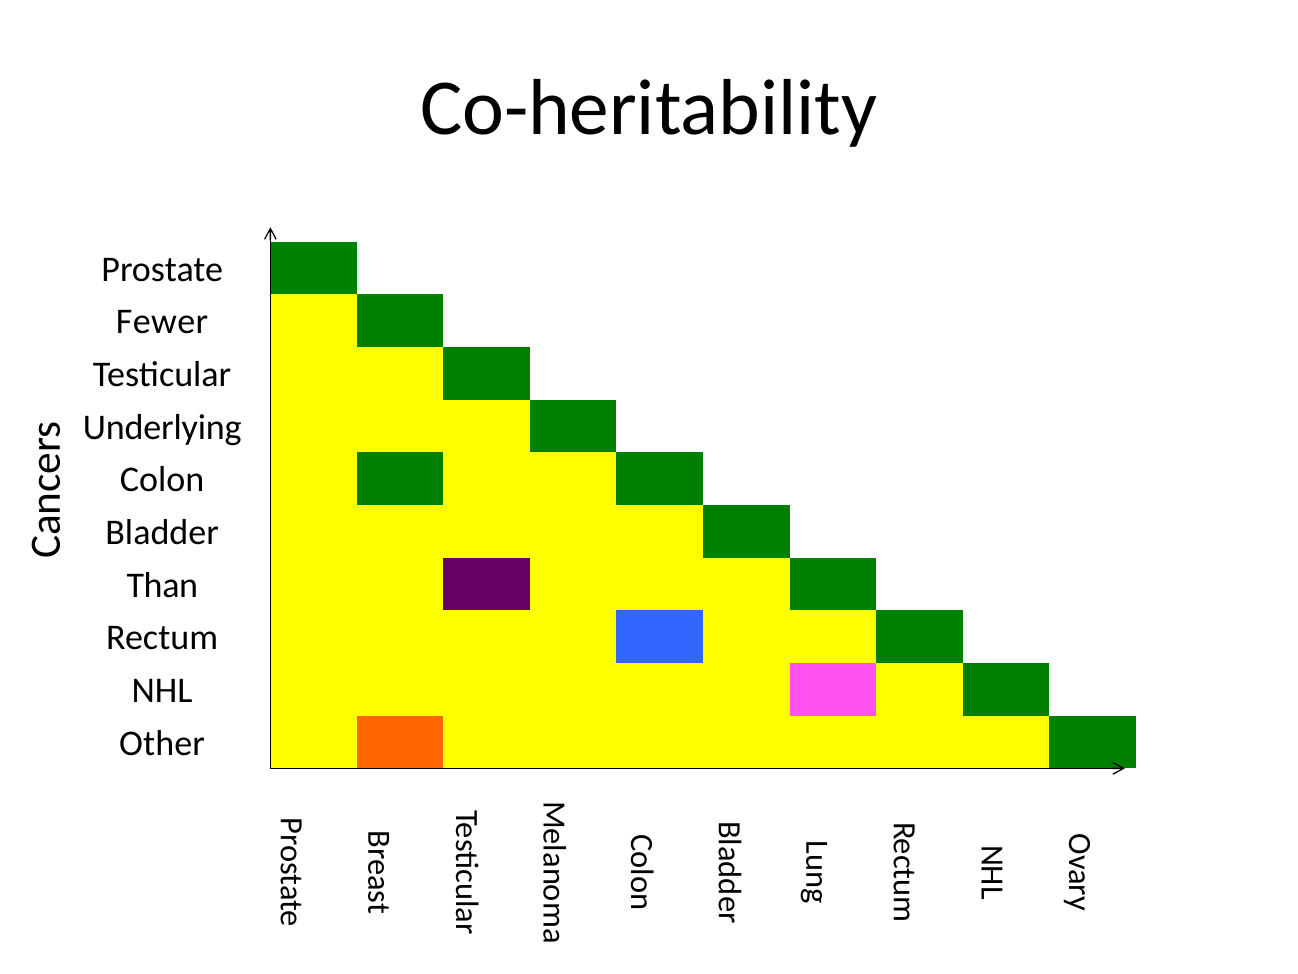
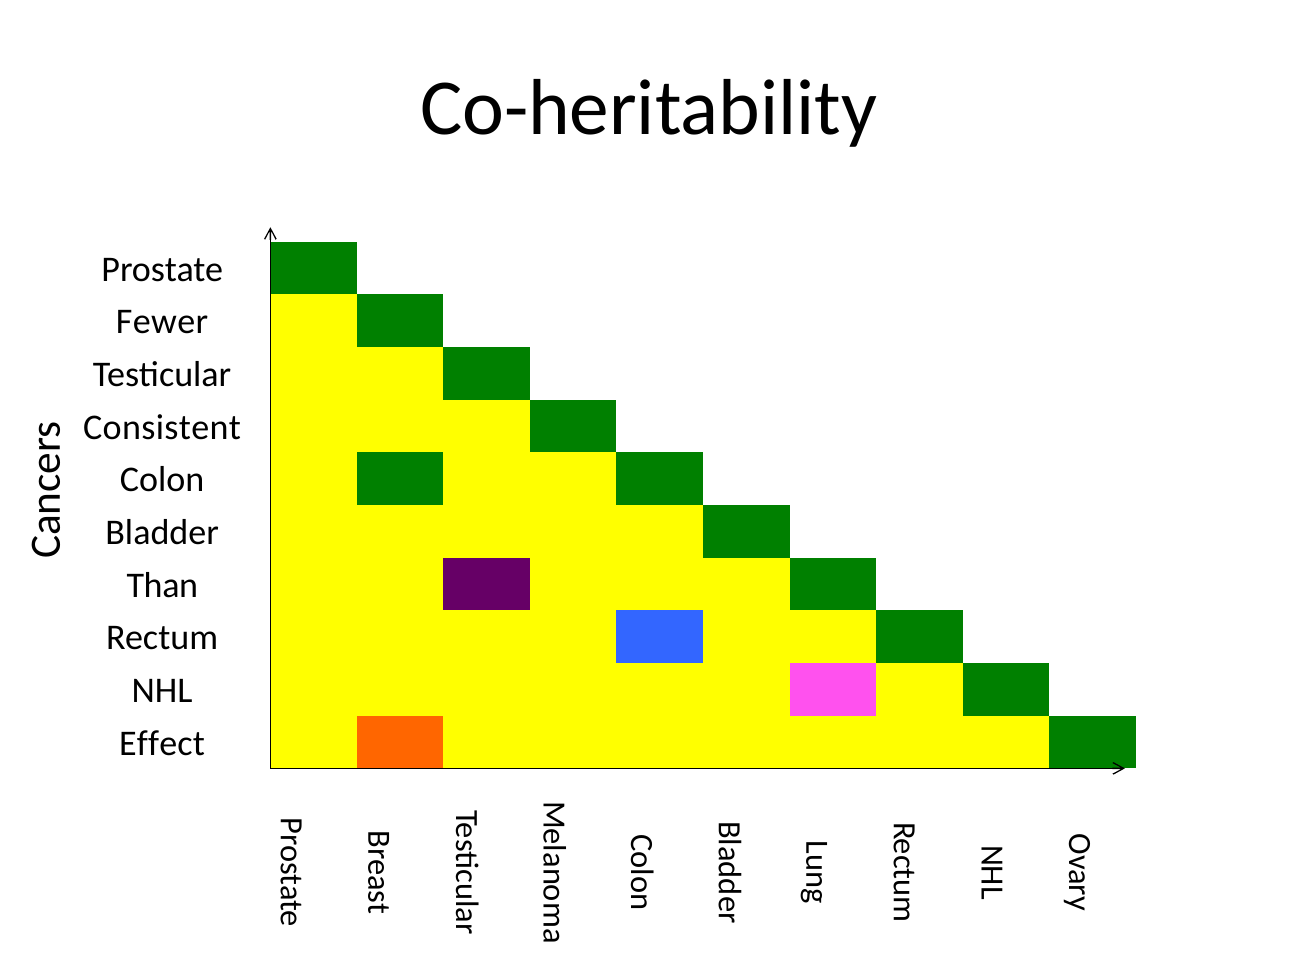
Underlying: Underlying -> Consistent (162, 427)
Other: Other -> Effect (162, 743)
